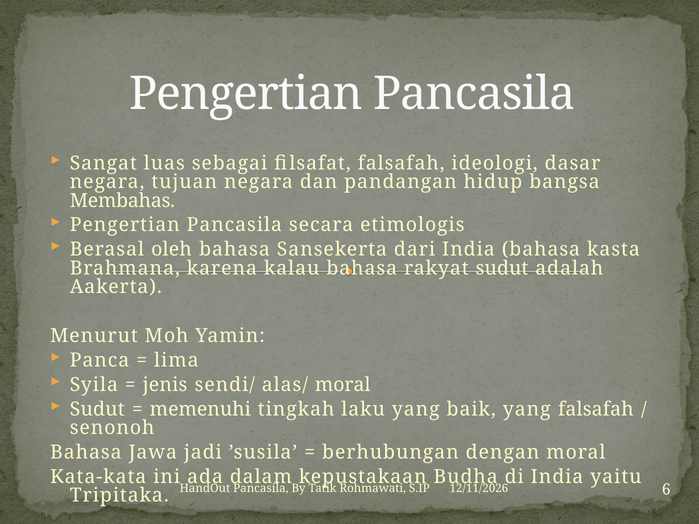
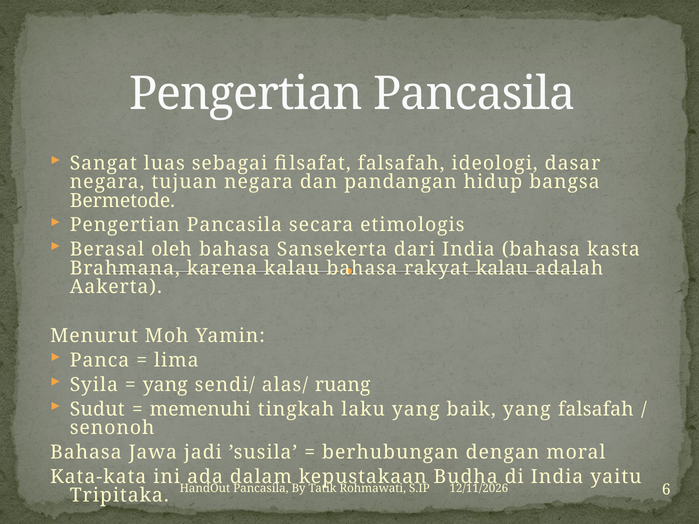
Membahas: Membahas -> Bermetode (122, 201)
rakyat sudut: sudut -> kalau (502, 268)
jenis: jenis -> yang (165, 385)
alas/ moral: moral -> ruang (343, 385)
